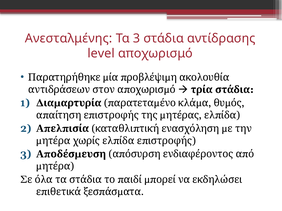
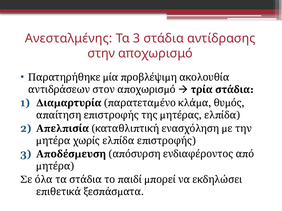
level: level -> στην (101, 53)
